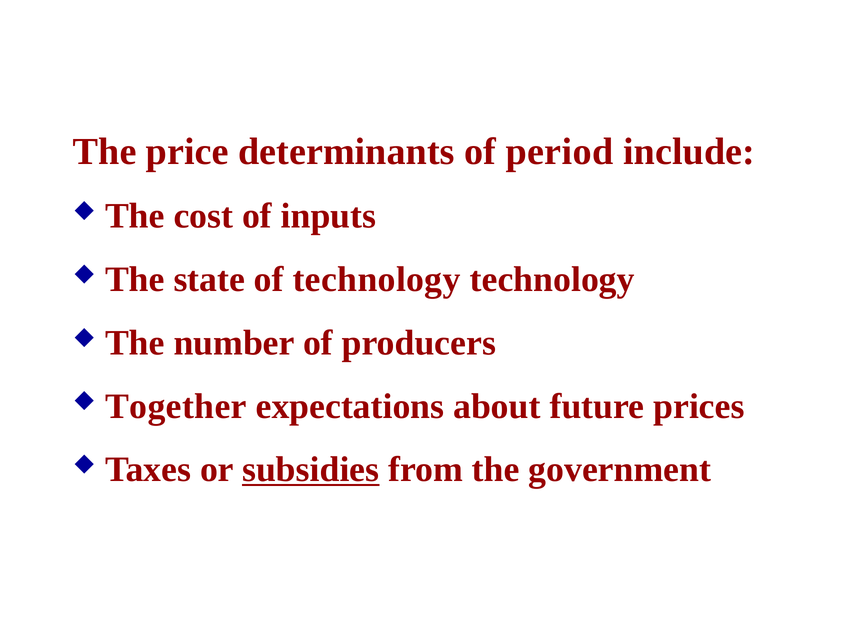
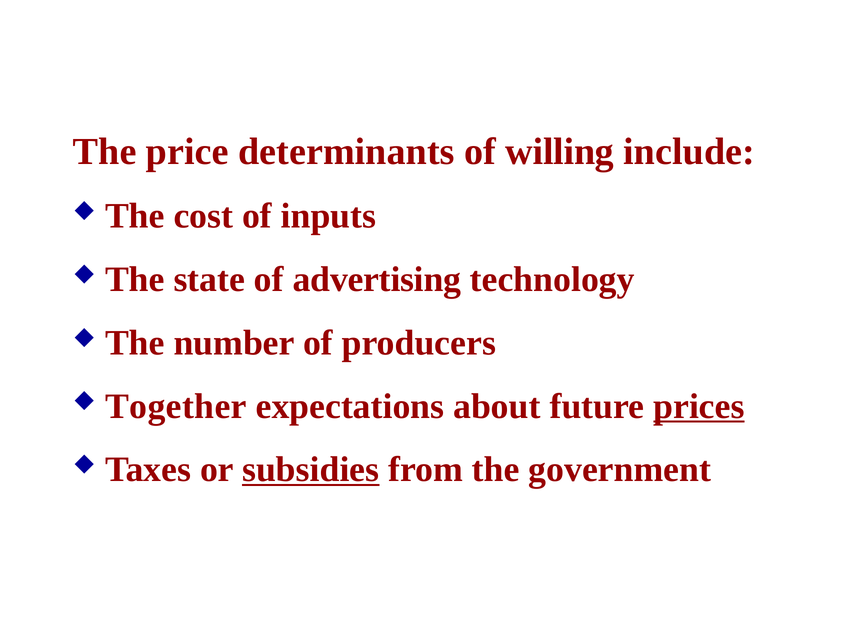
period: period -> willing (560, 152)
of technology: technology -> advertising (377, 280)
prices underline: none -> present (699, 406)
